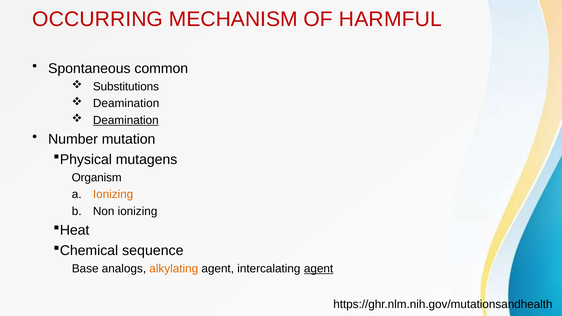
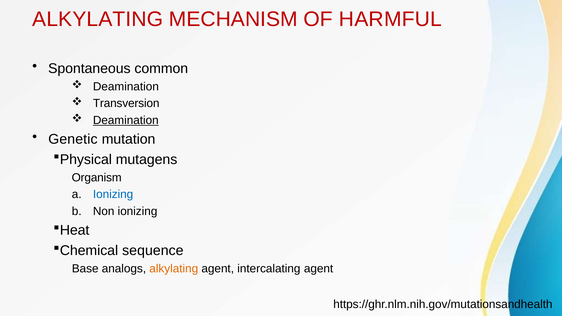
OCCURRING: OCCURRING -> ALKYLATING (98, 19)
Substitutions: Substitutions -> Deamination (126, 87)
Deamination: Deamination -> Transversion (126, 103)
Number: Number -> Genetic (73, 139)
Ionizing colour: orange -> blue (113, 195)
agent underline: present -> none (319, 269)
